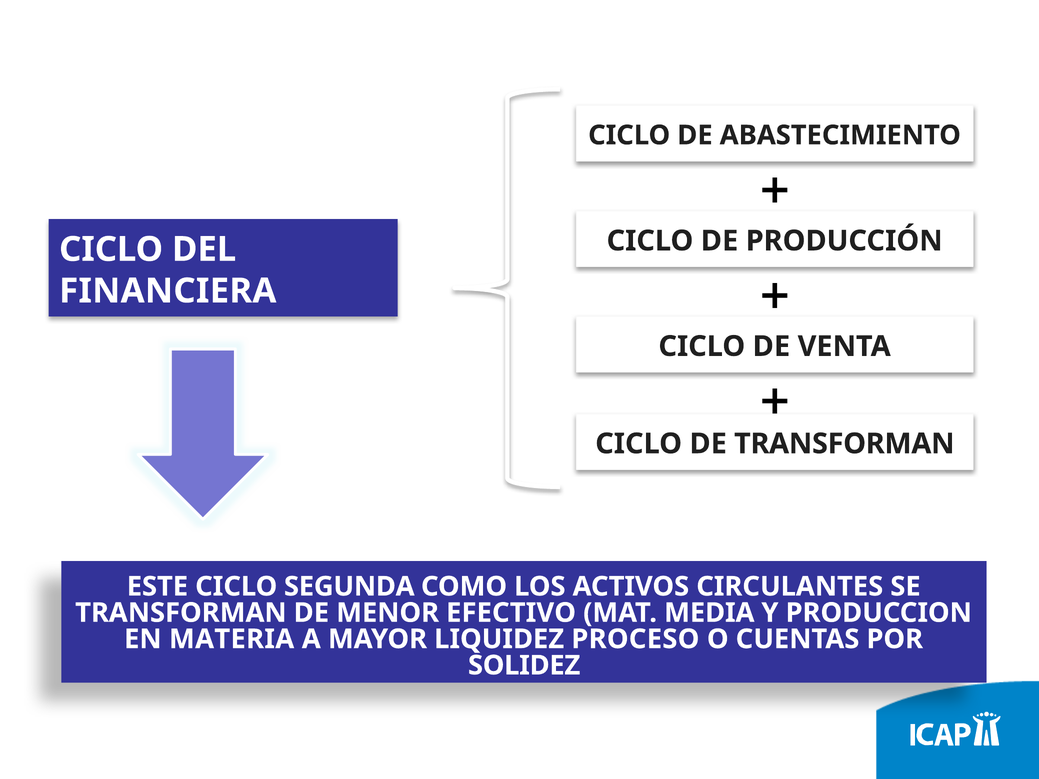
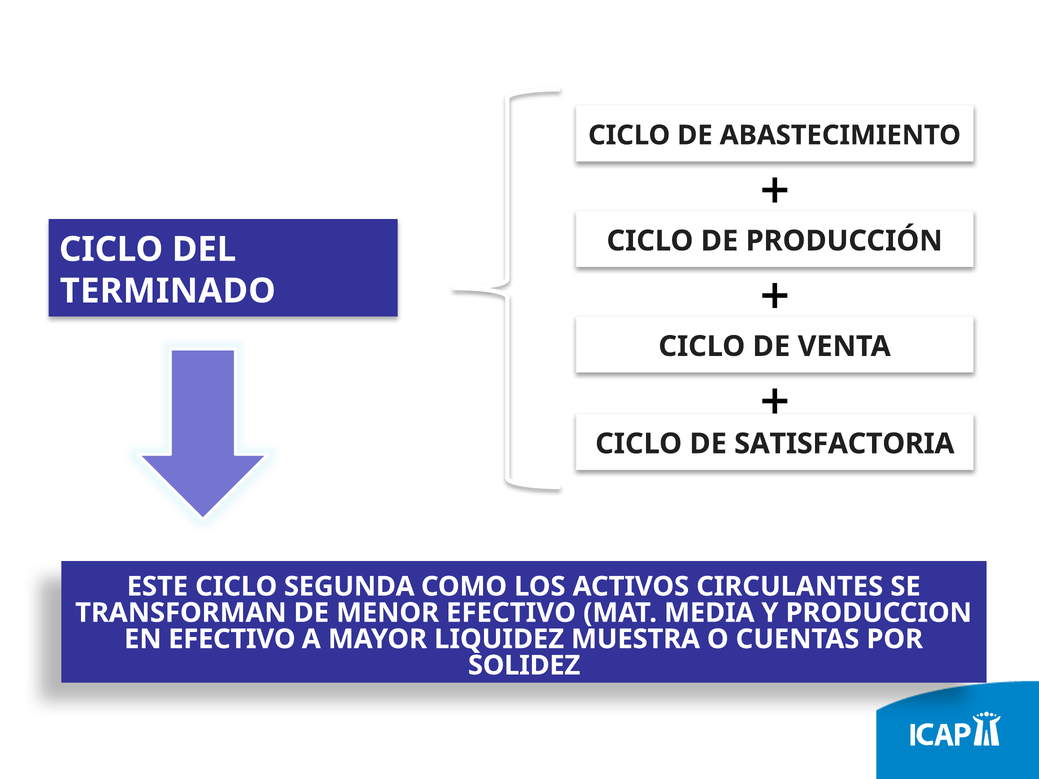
FINANCIERA: FINANCIERA -> TERMINADO (168, 291)
DE TRANSFORMAN: TRANSFORMAN -> SATISFACTORIA (844, 444)
EN MATERIA: MATERIA -> EFECTIVO (232, 639)
PROCESO: PROCESO -> MUESTRA (636, 639)
